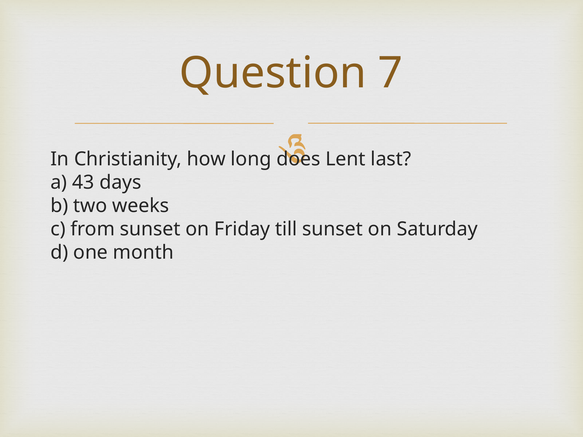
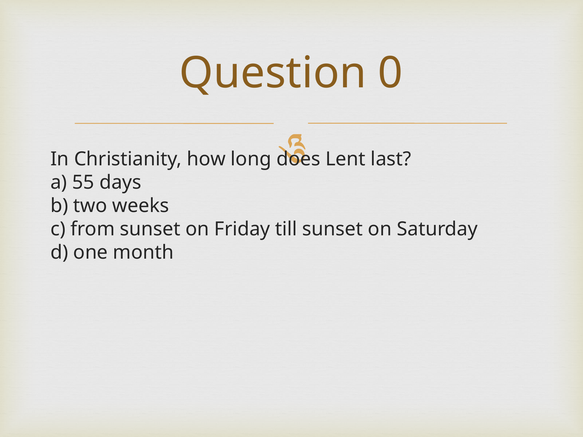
7: 7 -> 0 (390, 73)
43: 43 -> 55 (83, 183)
